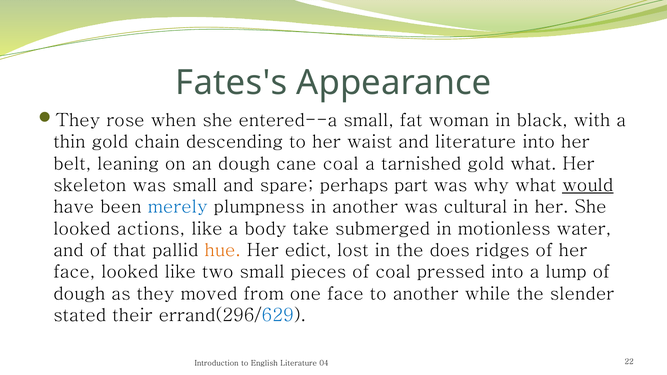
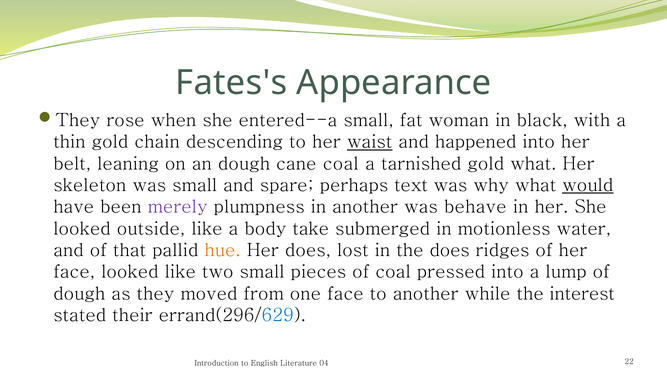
waist underline: none -> present (370, 142)
and literature: literature -> happened (476, 142)
part: part -> text (411, 185)
merely colour: blue -> purple (178, 207)
cultural: cultural -> behave (475, 207)
actions: actions -> outside (151, 229)
Her edict: edict -> does (308, 250)
slender: slender -> interest (582, 294)
